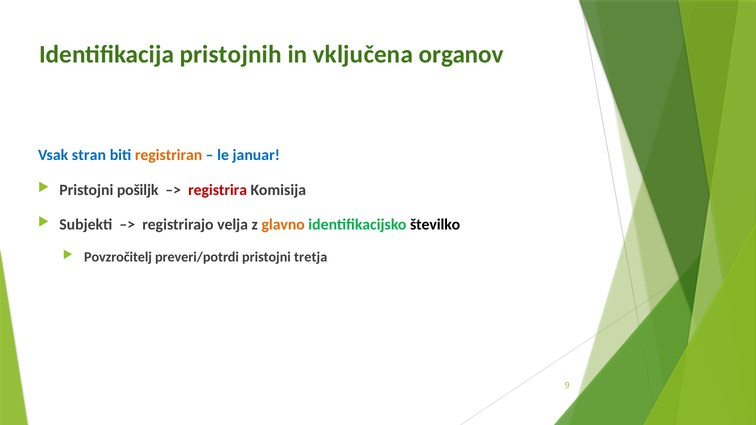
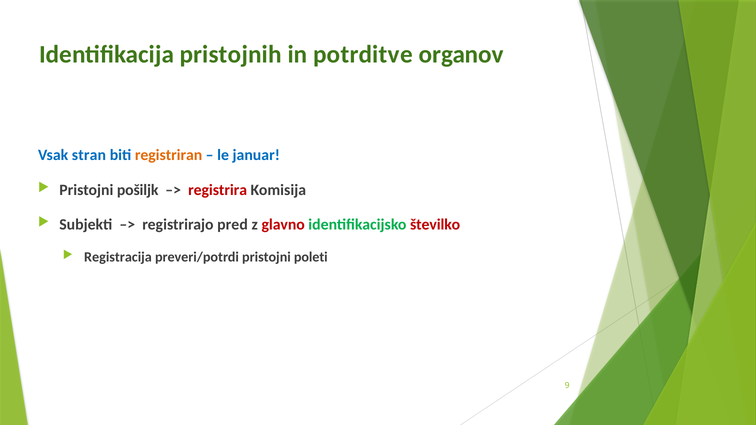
vključena: vključena -> potrditve (363, 54)
velja: velja -> pred (232, 225)
glavno colour: orange -> red (283, 225)
številko colour: black -> red (435, 225)
Povzročitelj: Povzročitelj -> Registracija (118, 257)
tretja: tretja -> poleti (311, 257)
